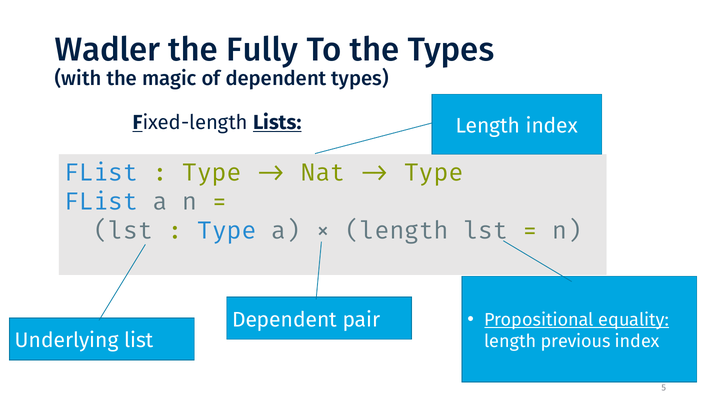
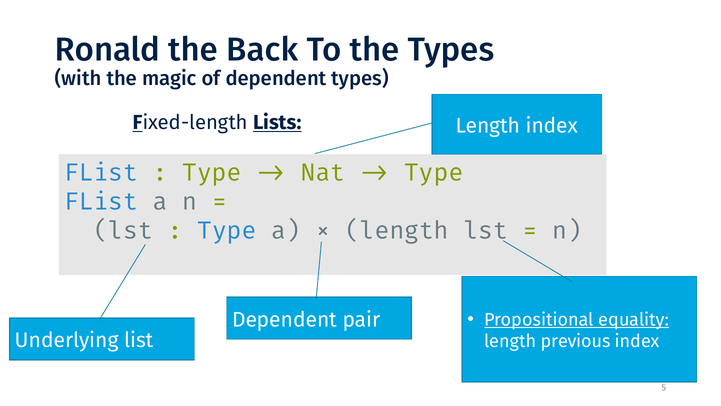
Wadler: Wadler -> Ronald (108, 50)
Fully: Fully -> Back (262, 50)
